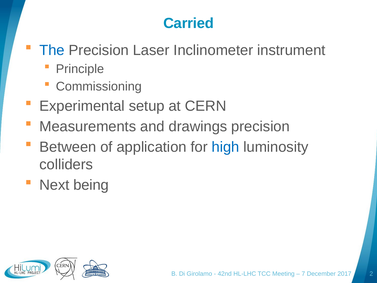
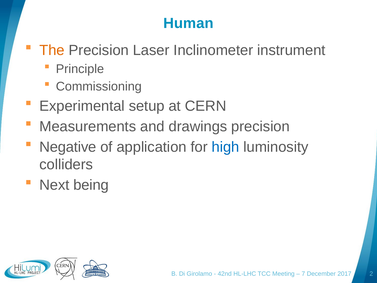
Carried: Carried -> Human (188, 23)
The colour: blue -> orange (52, 50)
Between: Between -> Negative (68, 147)
